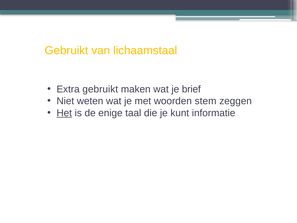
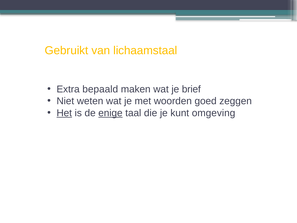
Extra gebruikt: gebruikt -> bepaald (100, 89)
stem: stem -> goed (206, 101)
enige underline: none -> present (110, 113)
informatie: informatie -> omgeving (214, 113)
